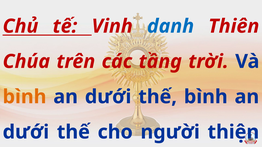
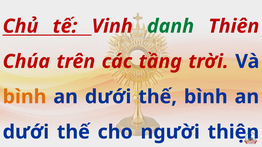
danh colour: blue -> green (171, 26)
